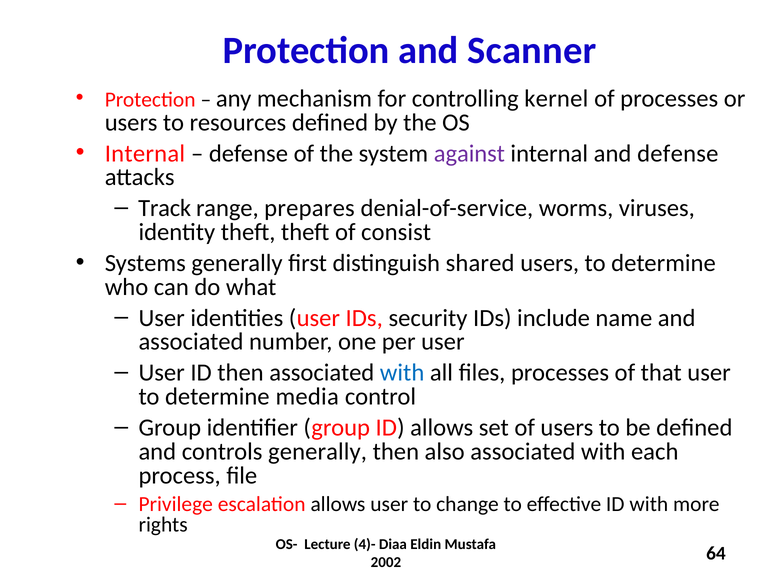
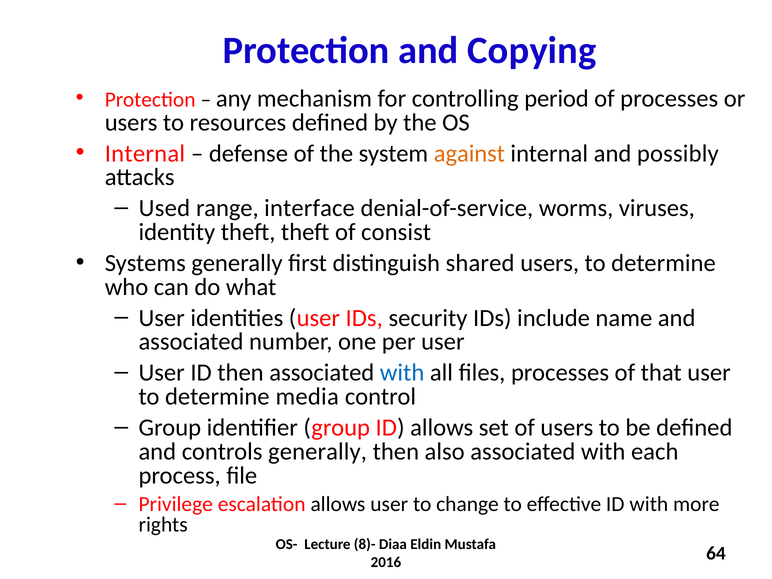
Scanner: Scanner -> Copying (532, 50)
kernel: kernel -> period (556, 99)
against colour: purple -> orange (469, 153)
and defense: defense -> possibly (678, 153)
Track: Track -> Used (164, 208)
prepares: prepares -> interface (310, 208)
4)-: 4)- -> 8)- (365, 544)
2002: 2002 -> 2016 (386, 562)
